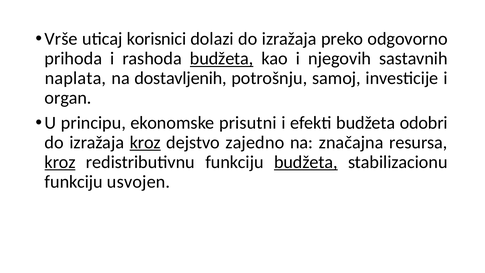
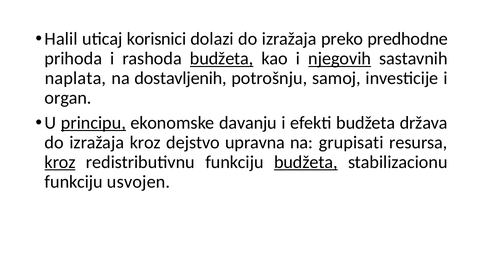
Vrše: Vrše -> Halil (61, 39)
odgovorno: odgovorno -> predhodne (408, 39)
njegovih underline: none -> present (340, 59)
principu underline: none -> present (93, 123)
prisutni: prisutni -> davanju (248, 123)
odobri: odobri -> država (424, 123)
kroz underline: present -> none (145, 142)
zajedno: zajedno -> upravna (255, 142)
značajna: značajna -> grupisati (351, 142)
